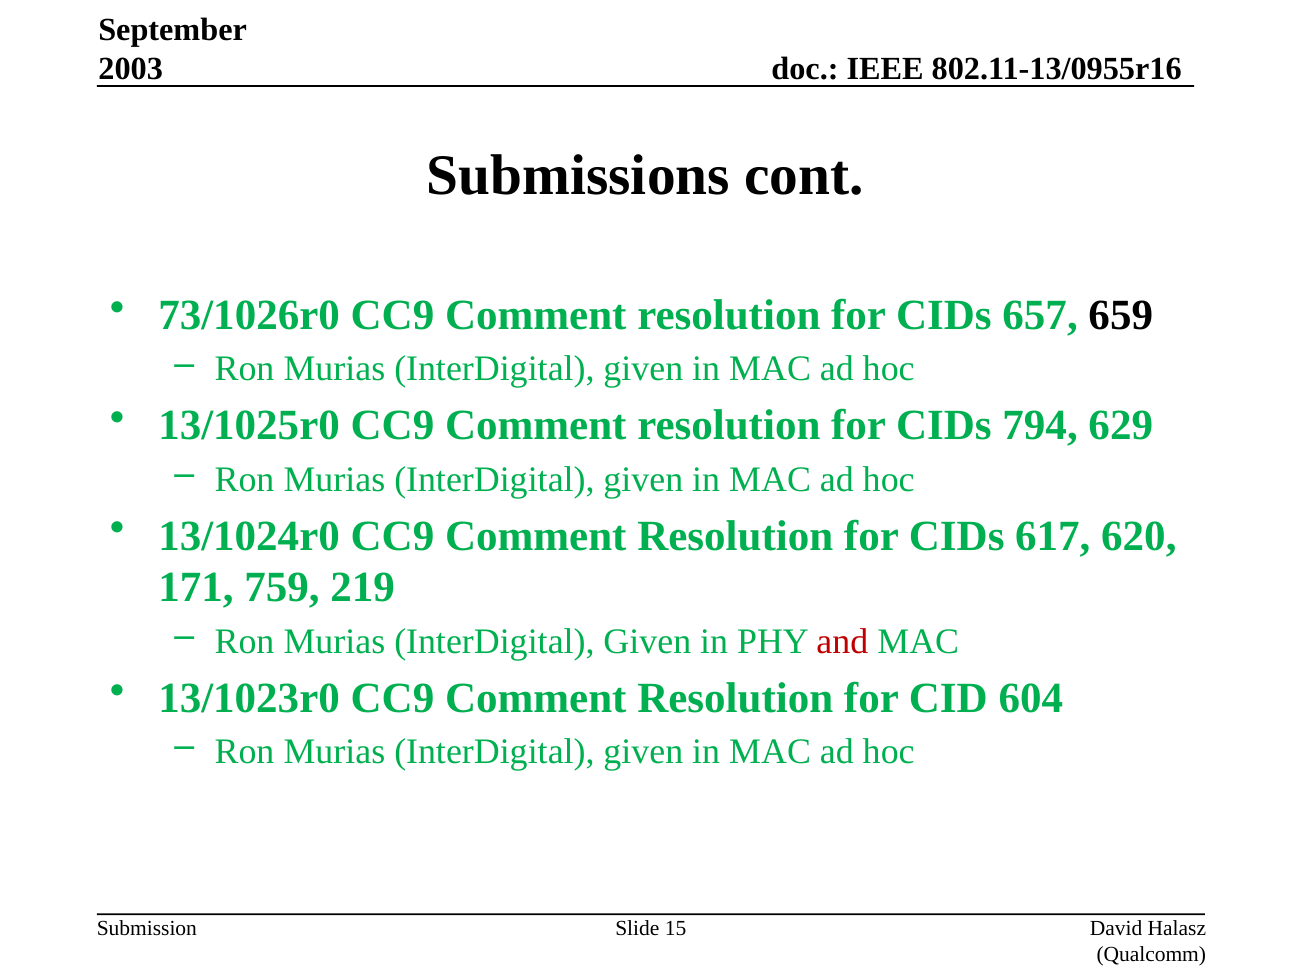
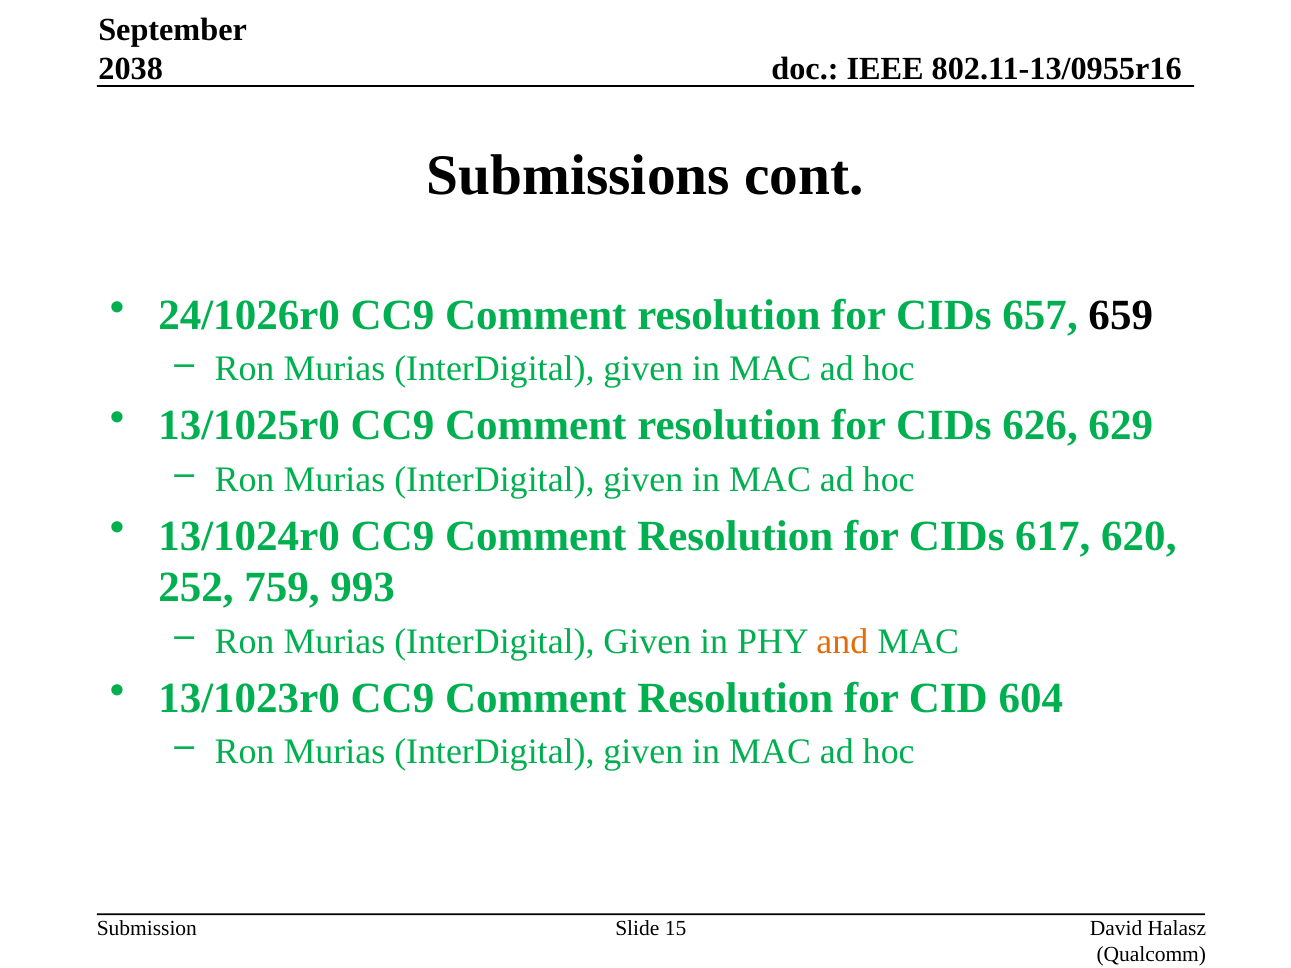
2003: 2003 -> 2038 (131, 69)
73/1026r0: 73/1026r0 -> 24/1026r0 (249, 315)
794: 794 -> 626 (1040, 425)
171: 171 -> 252 (196, 588)
219: 219 -> 993 (363, 588)
and colour: red -> orange (842, 642)
